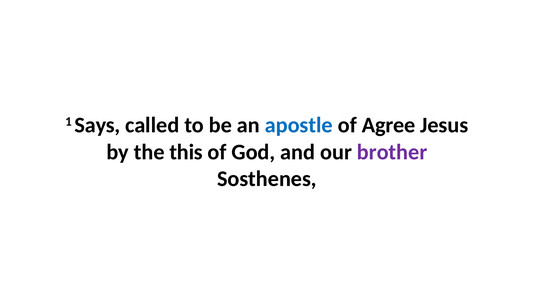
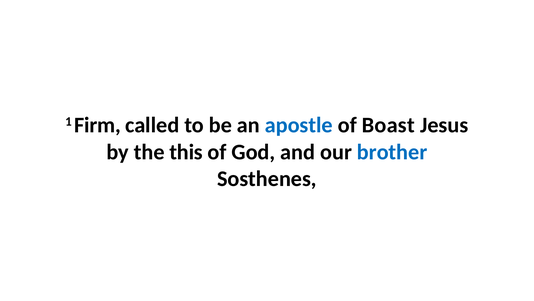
Says: Says -> Firm (97, 125)
Agree: Agree -> Boast (388, 125)
brother colour: purple -> blue (392, 152)
